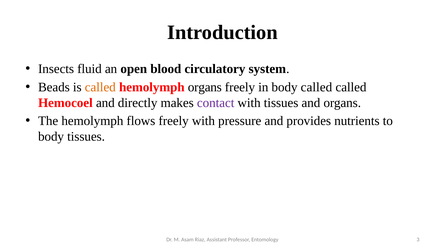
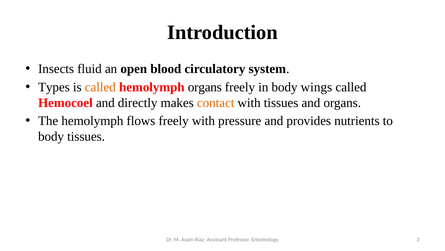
Beads: Beads -> Types (54, 87)
body called: called -> wings (316, 87)
contact colour: purple -> orange (216, 102)
